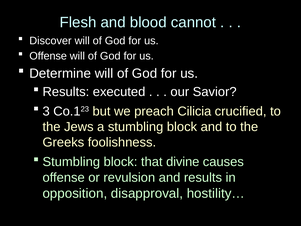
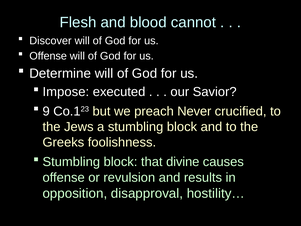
Results: Results -> Impose (66, 92)
3: 3 -> 9 (46, 111)
Cilicia: Cilicia -> Never (194, 111)
